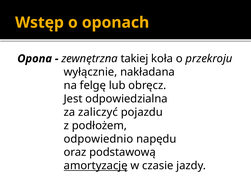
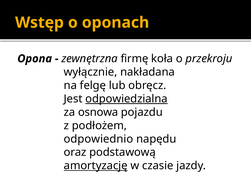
takiej: takiej -> firmę (134, 59)
odpowiedzialna underline: none -> present (126, 99)
zaliczyć: zaliczyć -> osnowa (98, 112)
